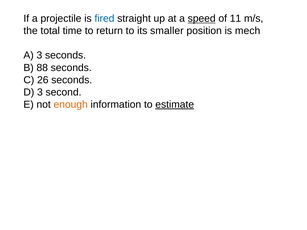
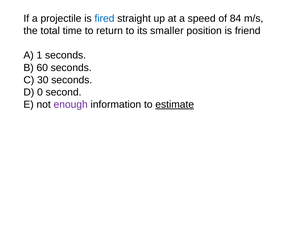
speed underline: present -> none (202, 19)
11: 11 -> 84 (236, 19)
mech: mech -> friend (248, 31)
A 3: 3 -> 1 (39, 55)
88: 88 -> 60 (42, 68)
26: 26 -> 30 (43, 80)
D 3: 3 -> 0 (40, 92)
enough colour: orange -> purple (71, 105)
